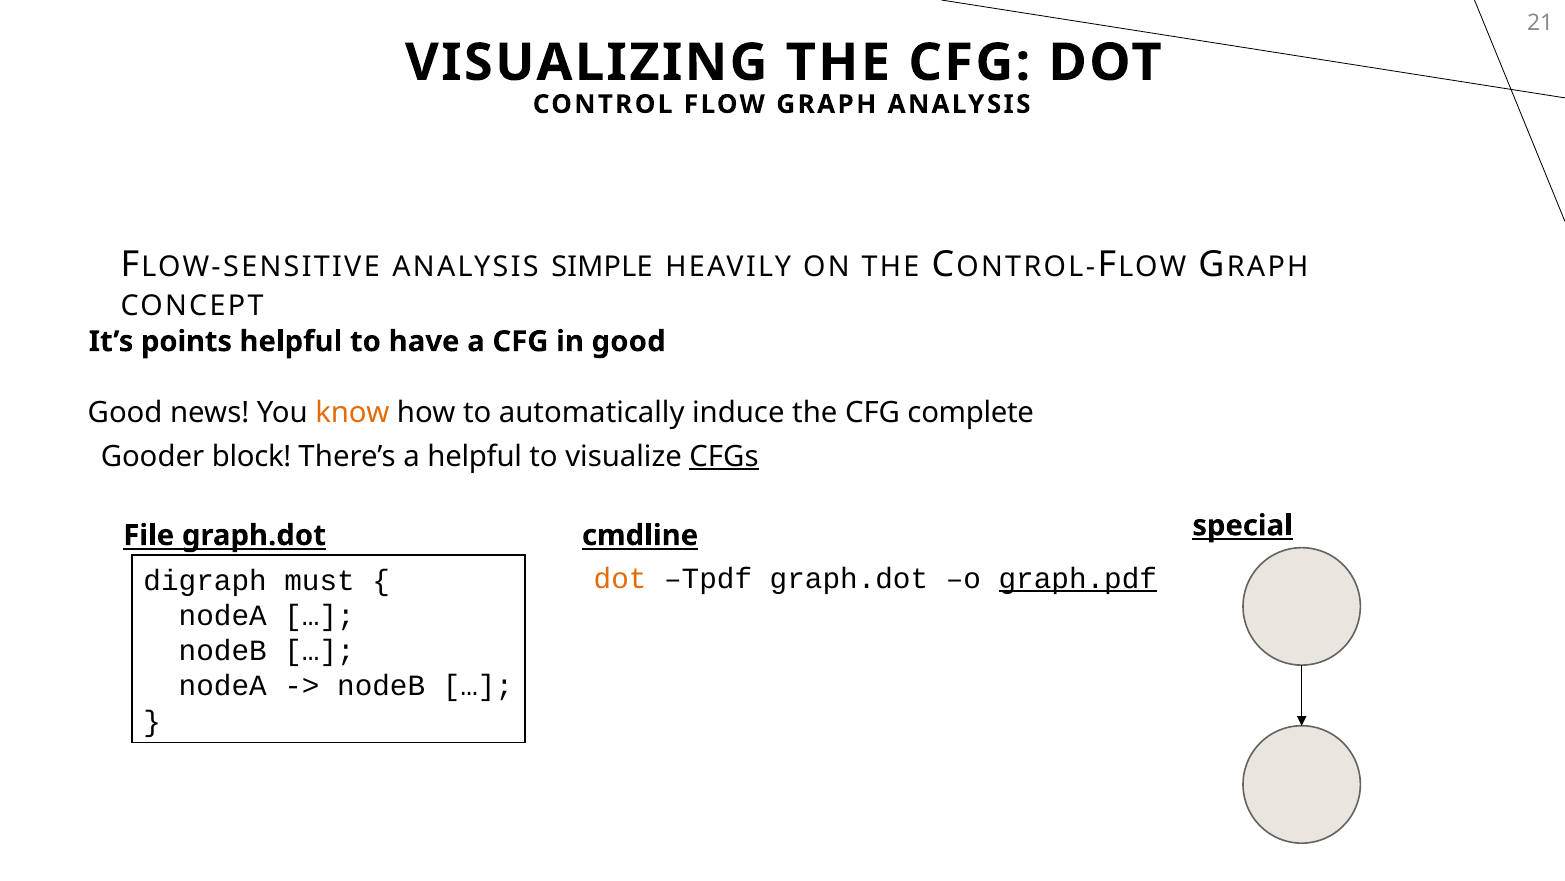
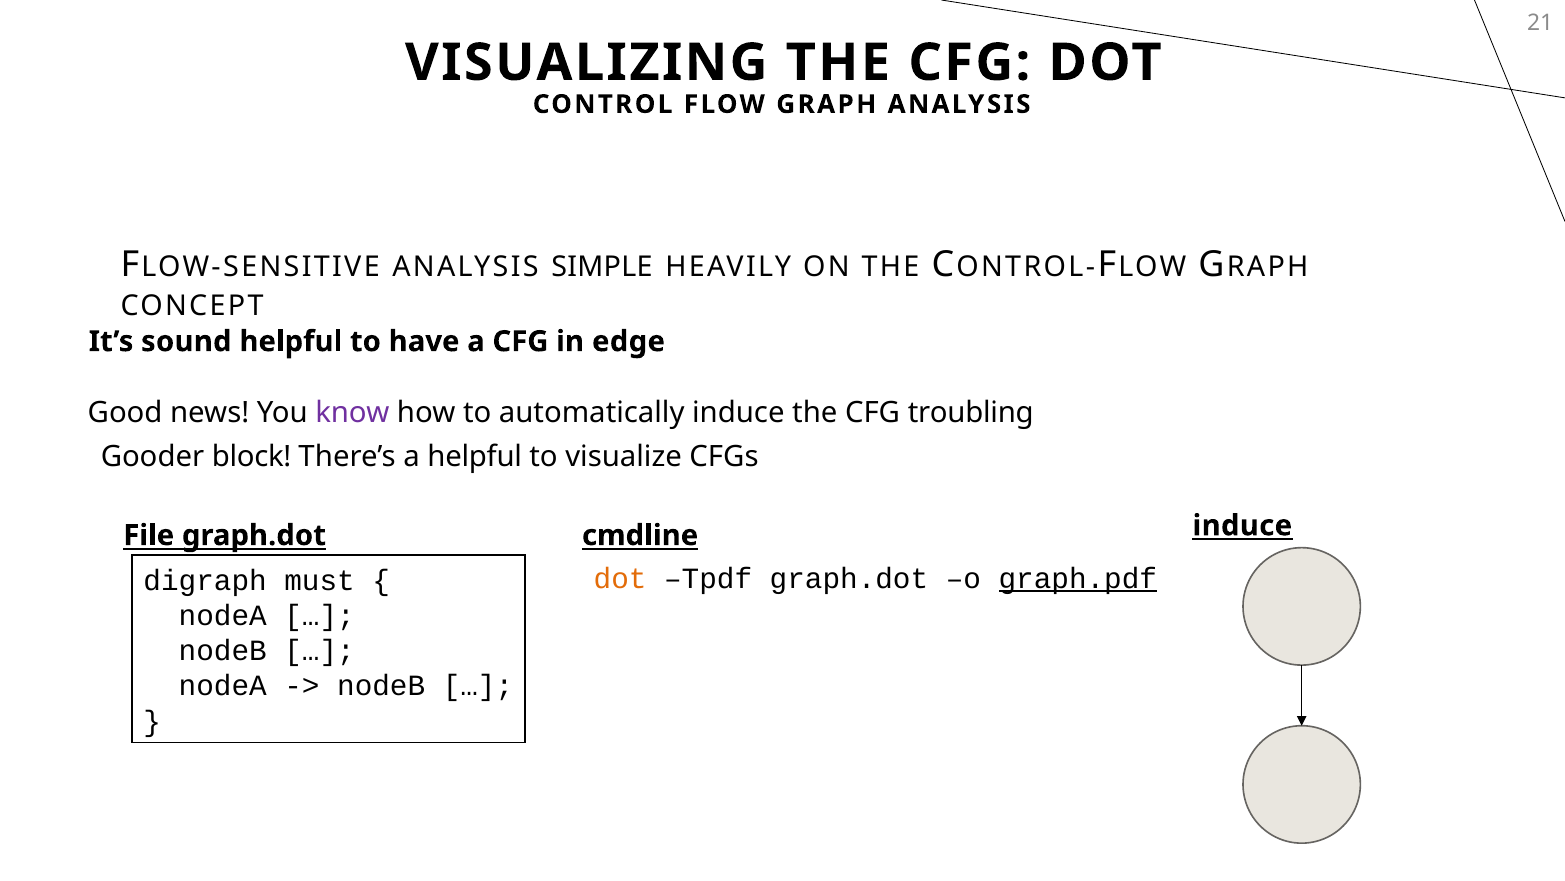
points: points -> sound (186, 341)
in good: good -> edge (629, 341)
know colour: orange -> purple (352, 412)
complete: complete -> troubling (971, 412)
CFGs underline: present -> none (724, 456)
cmdline special: special -> induce (1242, 525)
